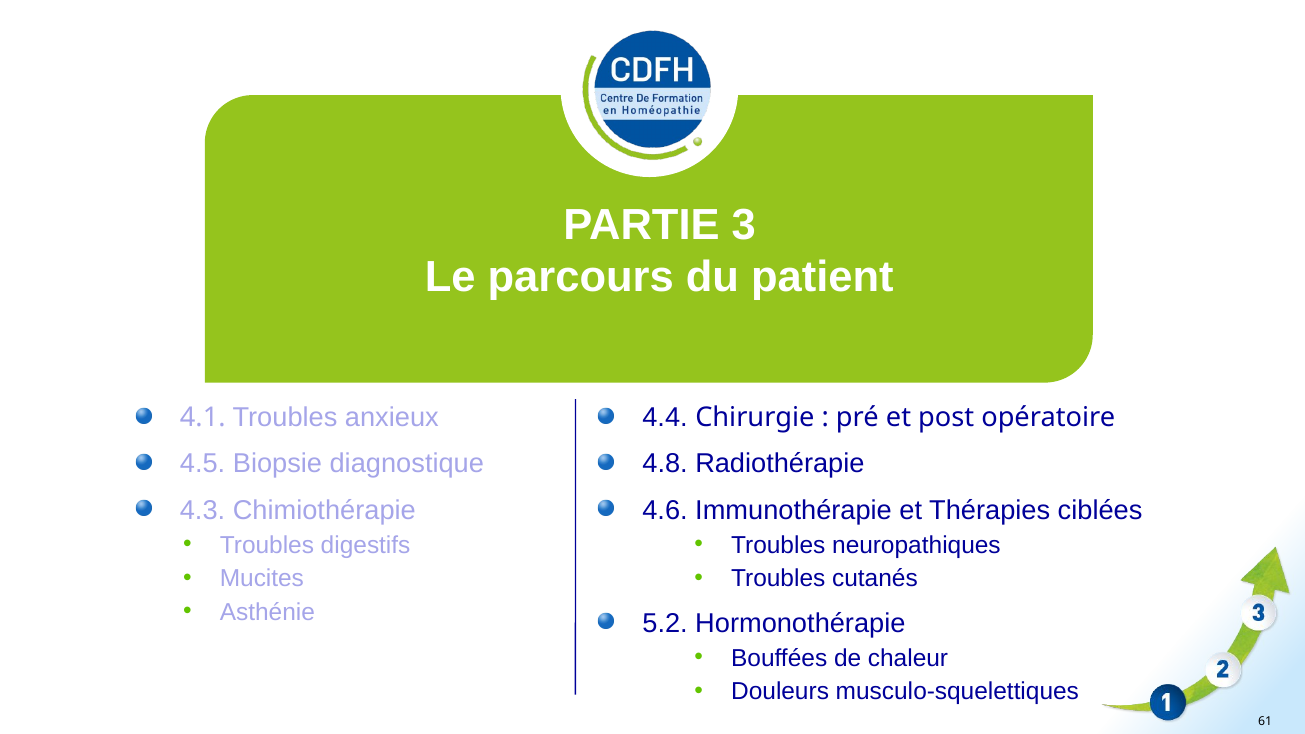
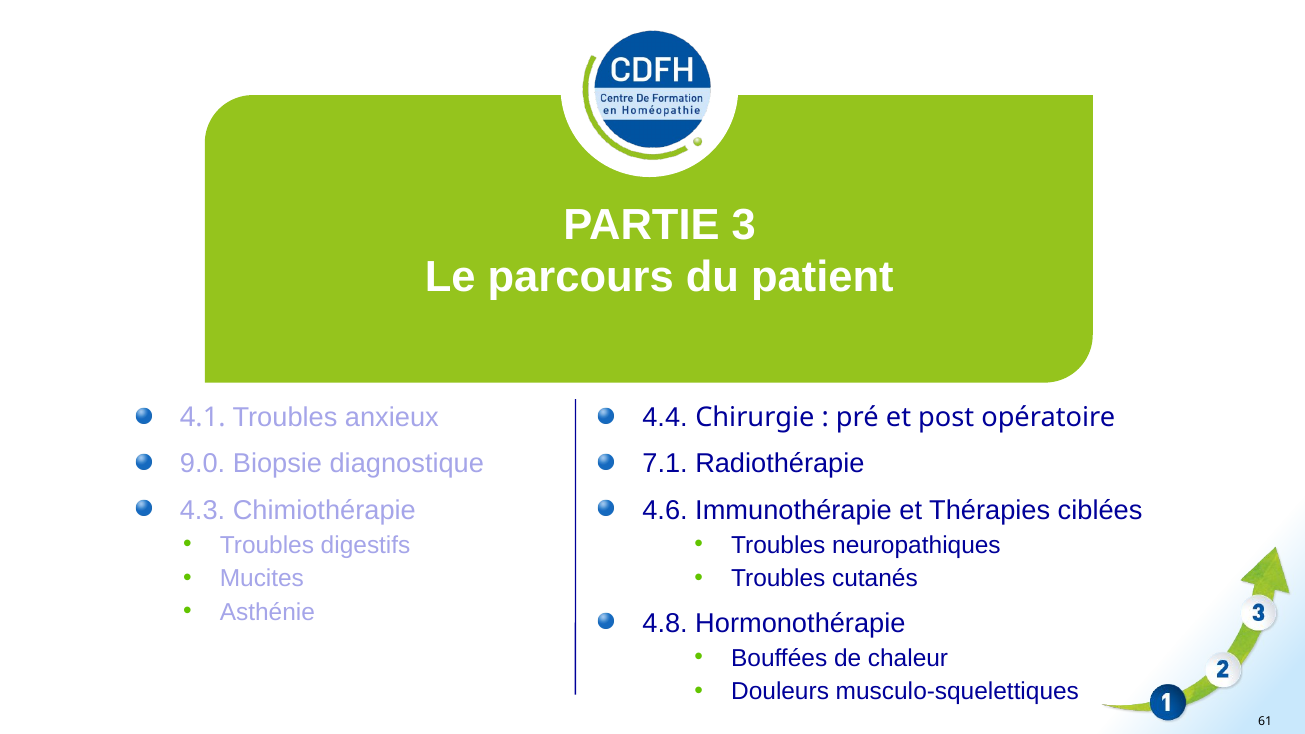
4.5: 4.5 -> 9.0 (203, 464)
4.8: 4.8 -> 7.1 (665, 464)
5.2: 5.2 -> 4.8 (665, 623)
